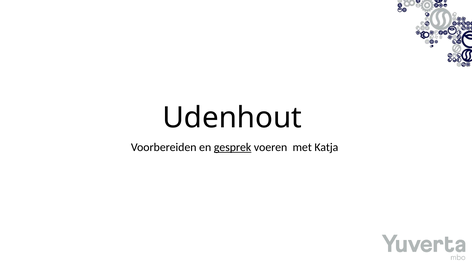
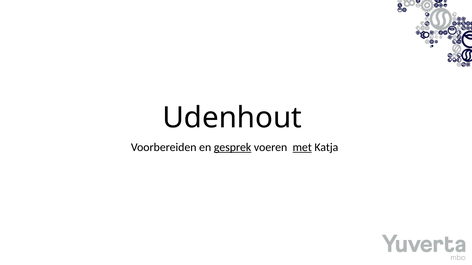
met underline: none -> present (302, 148)
